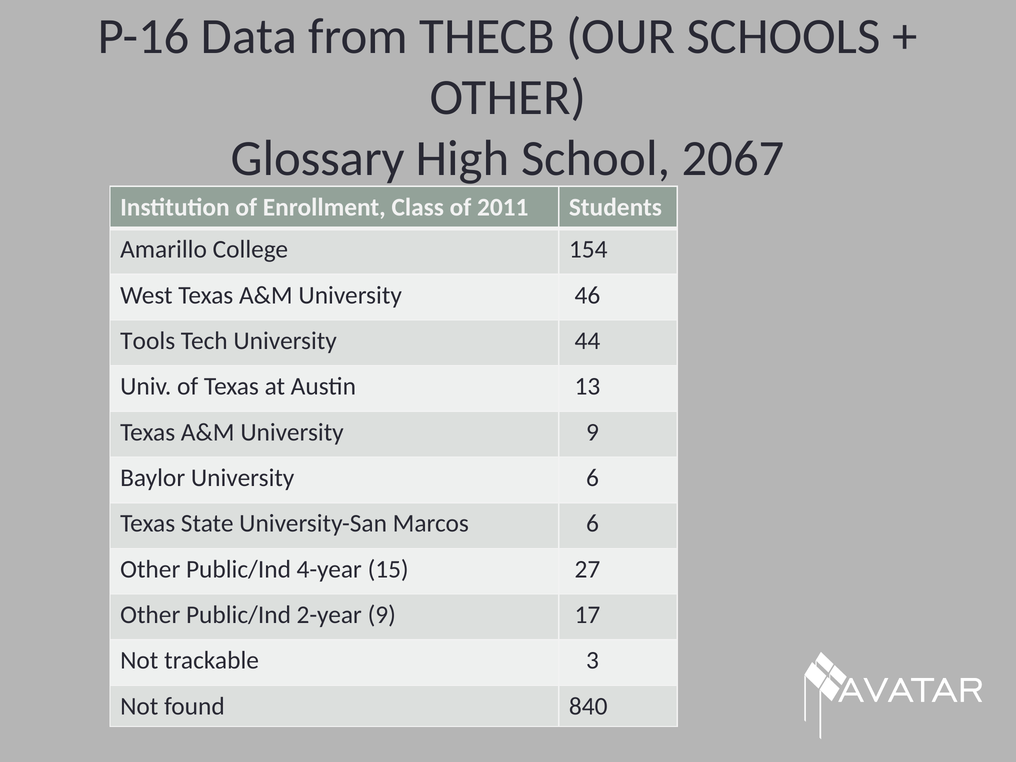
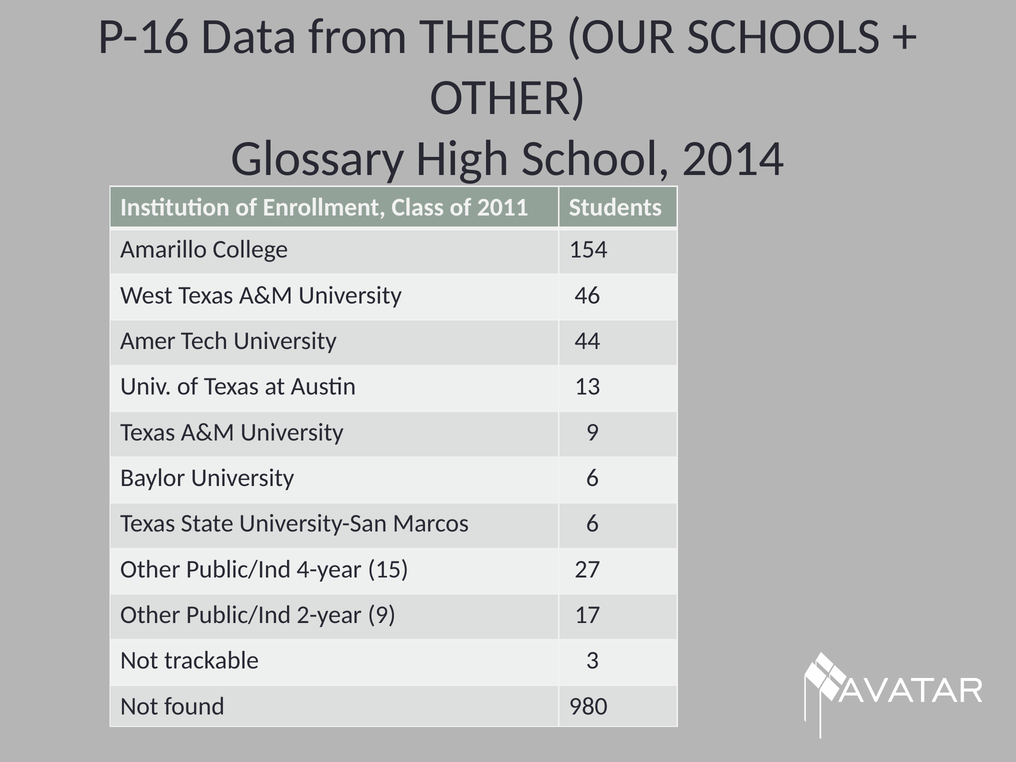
2067: 2067 -> 2014 (733, 159)
Tools: Tools -> Amer (148, 341)
840: 840 -> 980 (588, 706)
